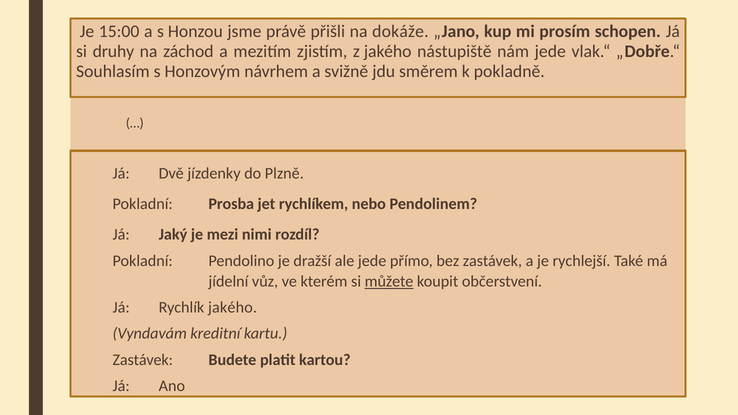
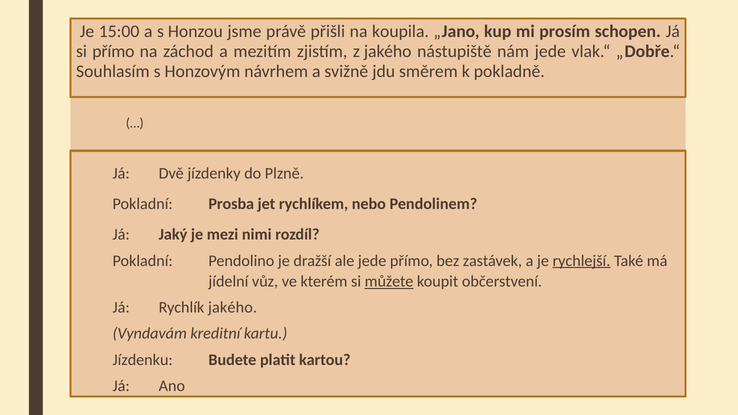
dokáže: dokáže -> koupila (401, 32)
si druhy: druhy -> přímo (113, 51)
rychlejší underline: none -> present (581, 261)
Zastávek: Zastávek -> Jízdenku (143, 360)
